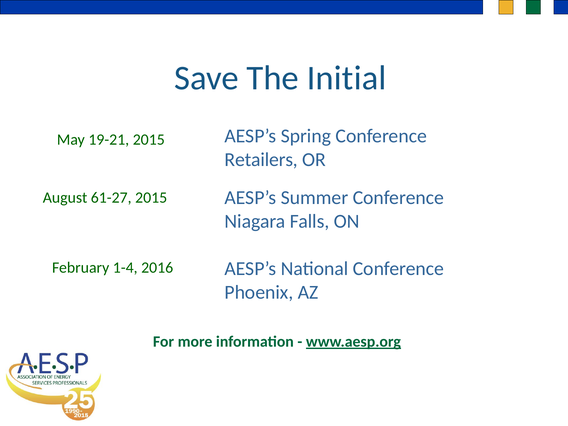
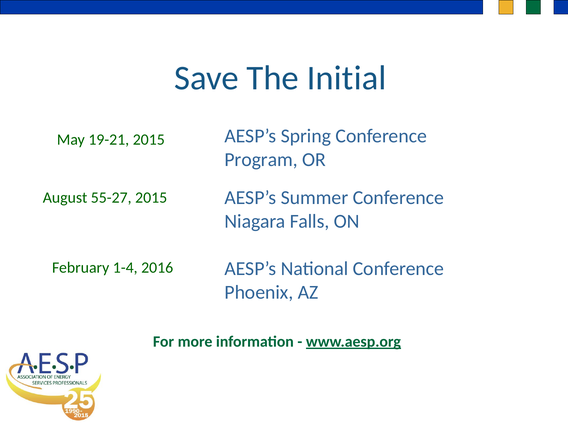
Retailers: Retailers -> Program (261, 160)
61-27: 61-27 -> 55-27 (111, 198)
